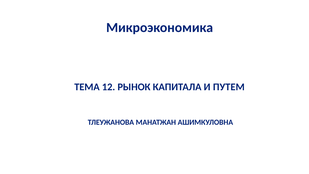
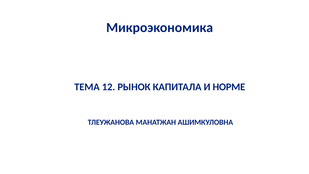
ПУТЕМ: ПУТЕМ -> НОРМЕ (229, 87)
